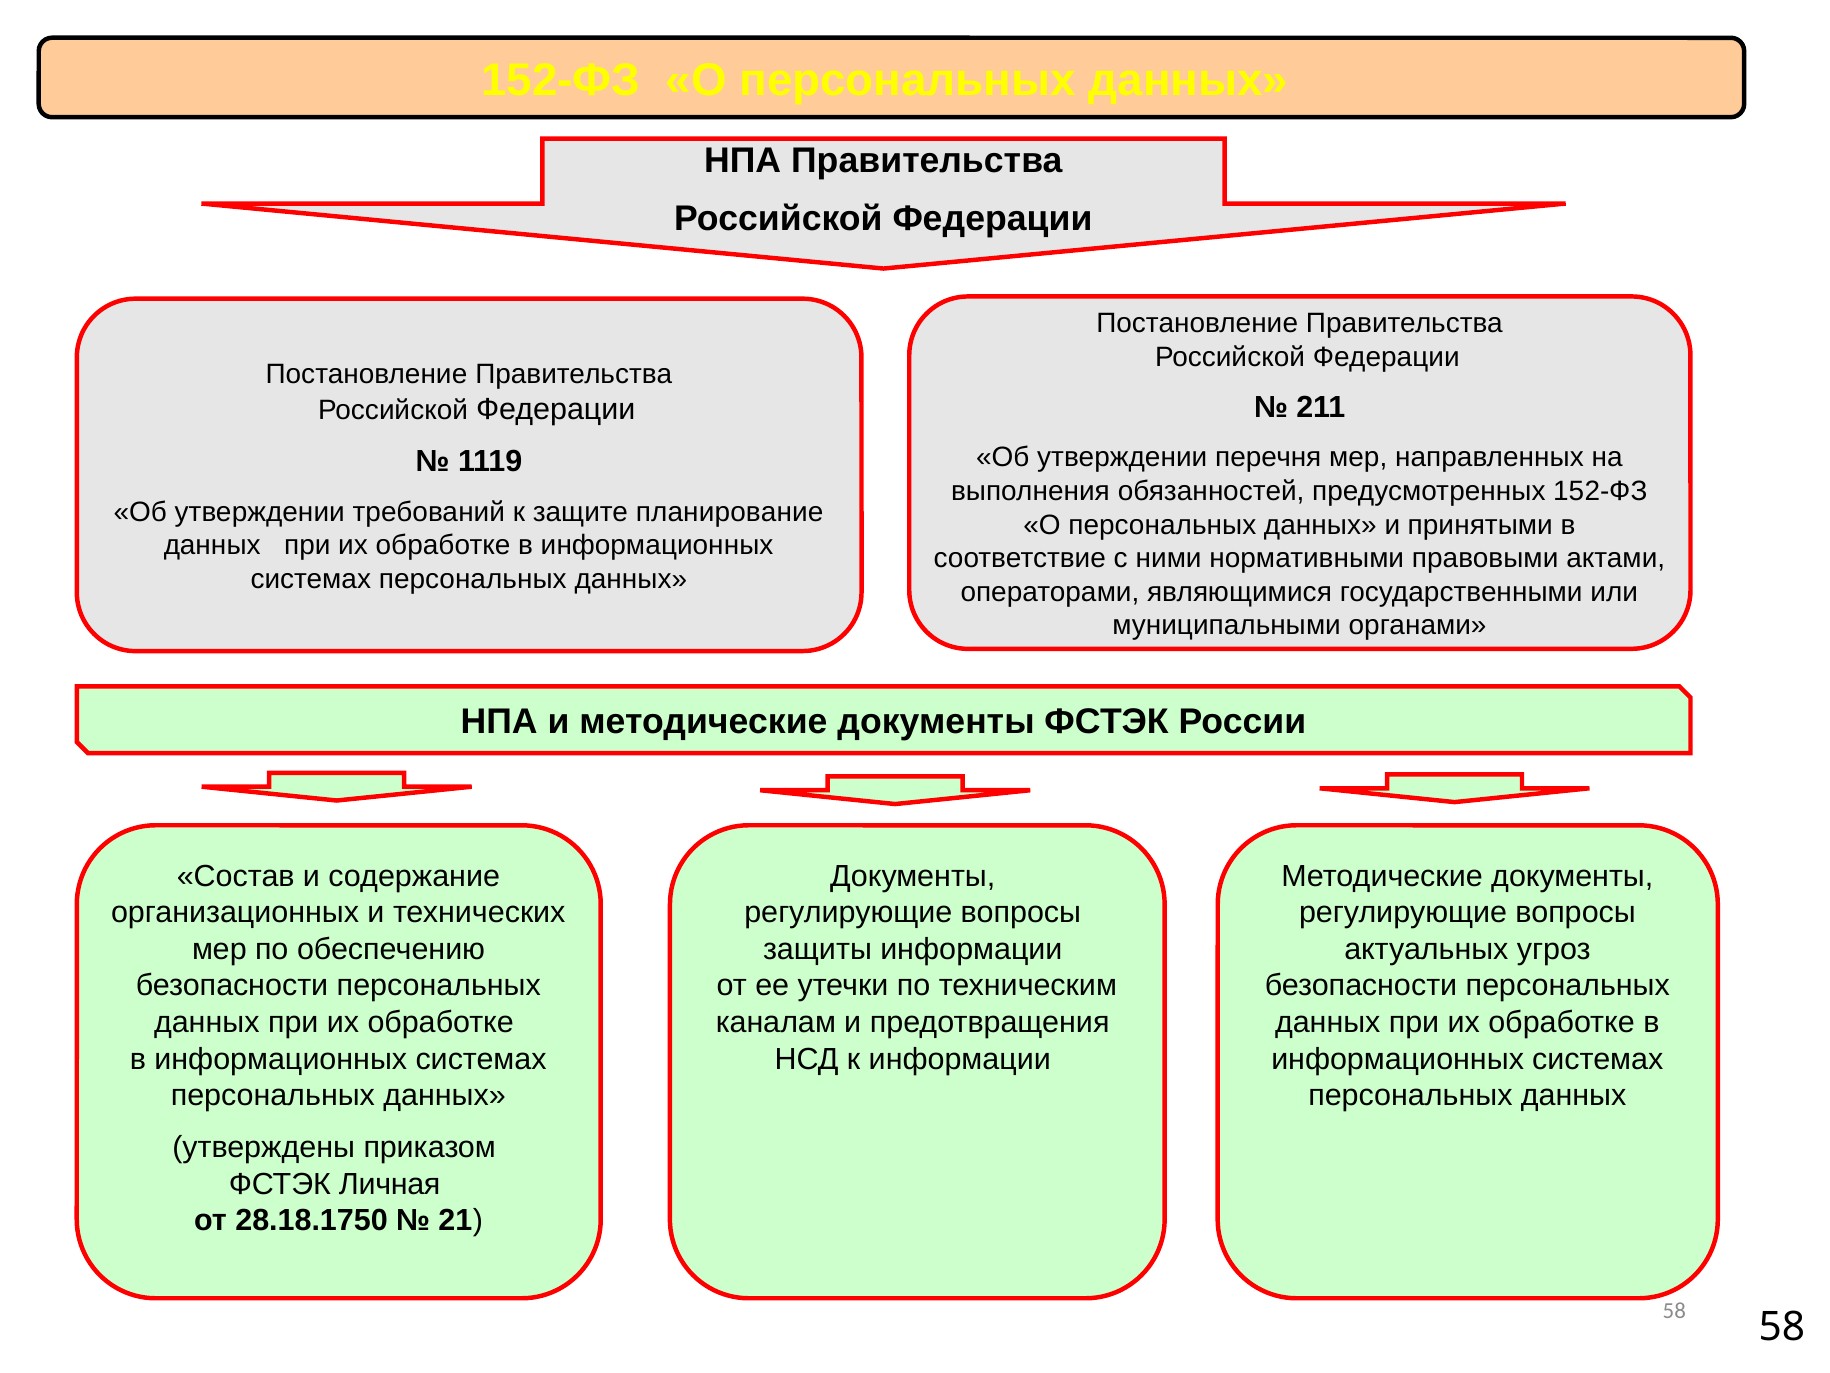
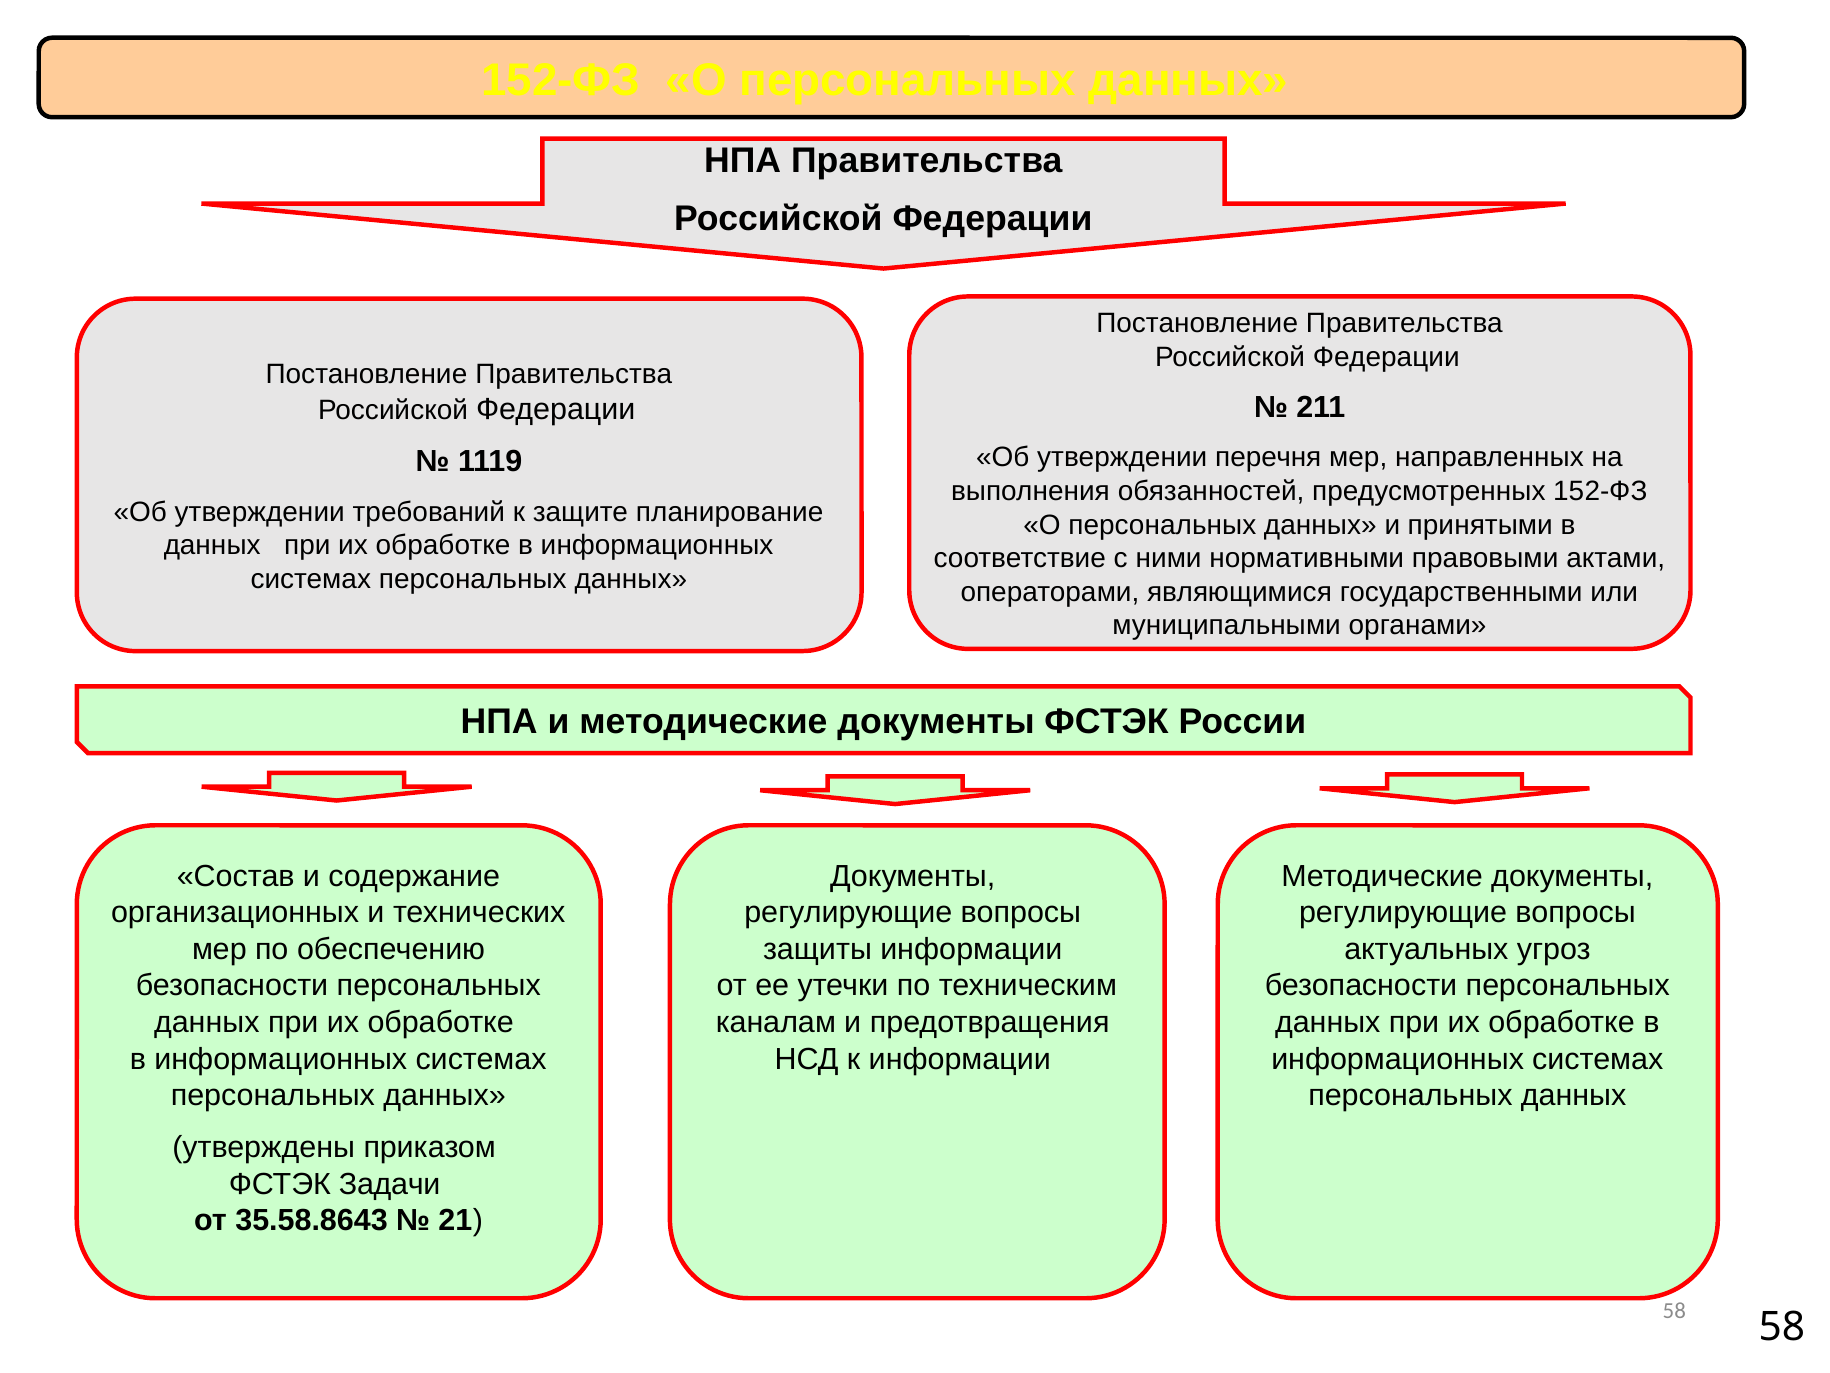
Личная: Личная -> Задачи (390, 1184)
28.18.1750: 28.18.1750 -> 35.58.8643 (312, 1220)
